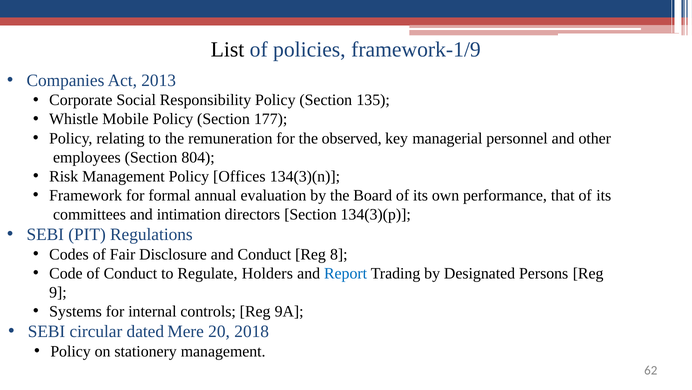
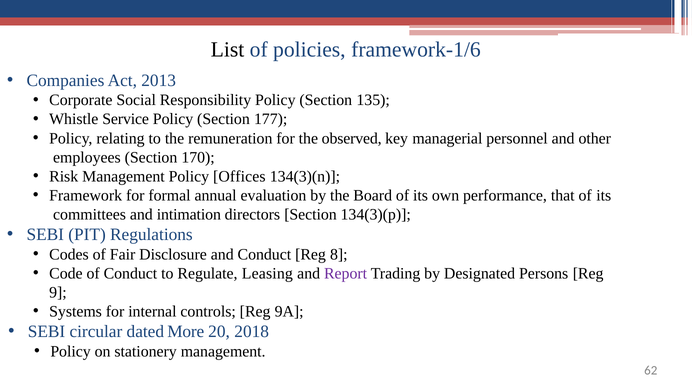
framework-1/9: framework-1/9 -> framework-1/6 (416, 49)
Mobile: Mobile -> Service (126, 119)
804: 804 -> 170 (198, 157)
Holders: Holders -> Leasing (267, 273)
Report colour: blue -> purple (346, 273)
Mere: Mere -> More (186, 331)
